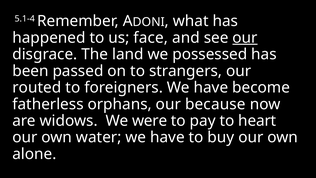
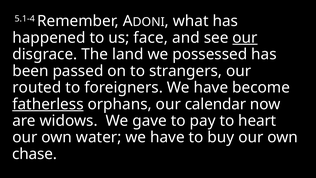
fatherless underline: none -> present (48, 104)
because: because -> calendar (216, 104)
were: were -> gave (150, 121)
alone: alone -> chase (35, 154)
